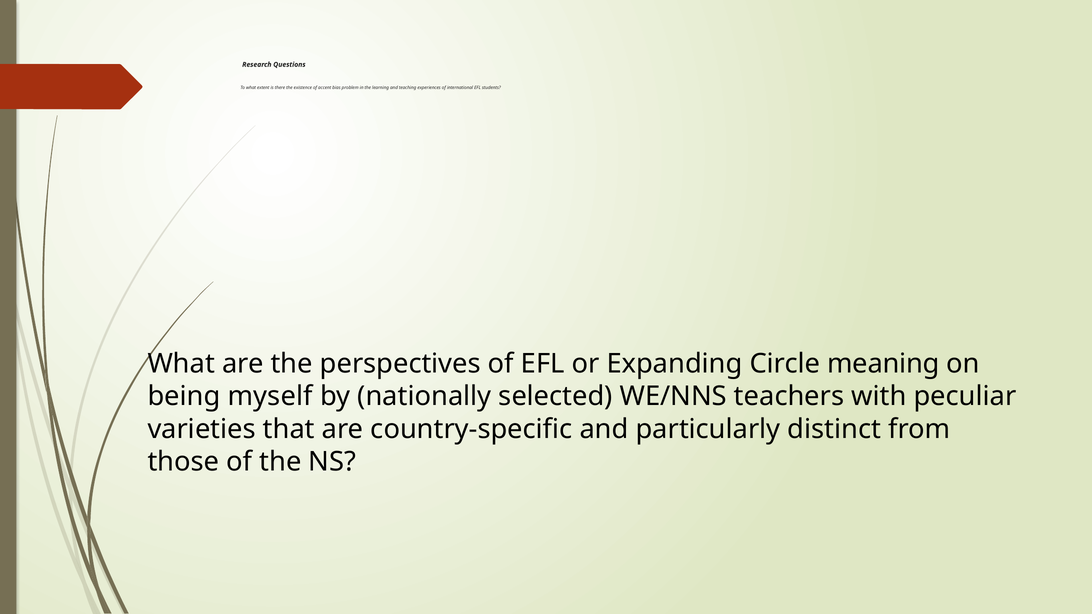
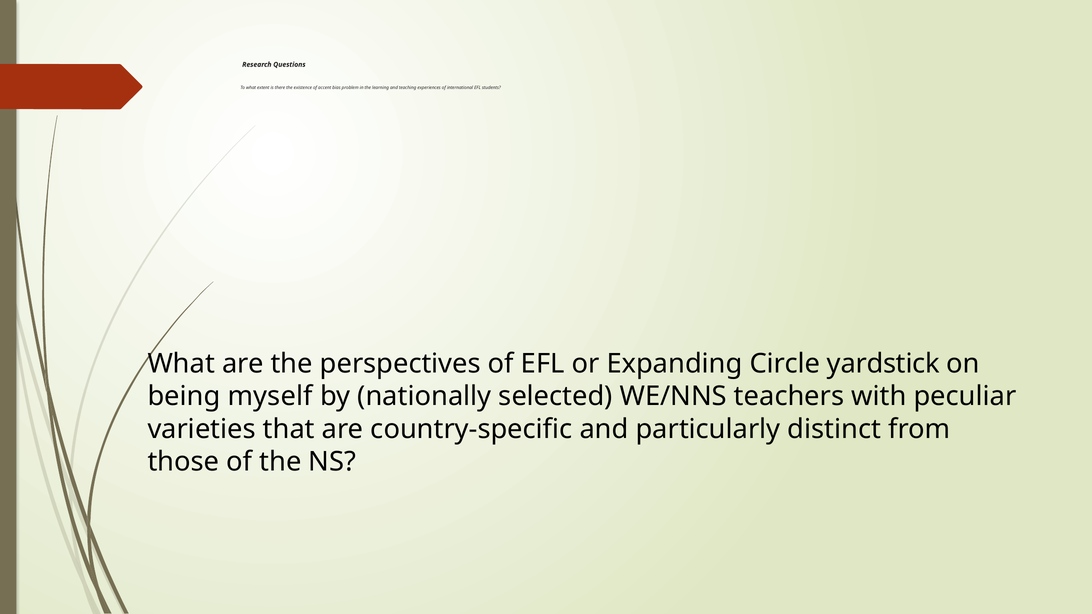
meaning: meaning -> yardstick (883, 364)
